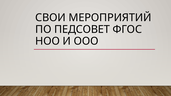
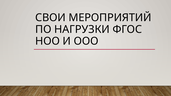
ПЕДСОВЕТ: ПЕДСОВЕТ -> НАГРУЗКИ (82, 29)
